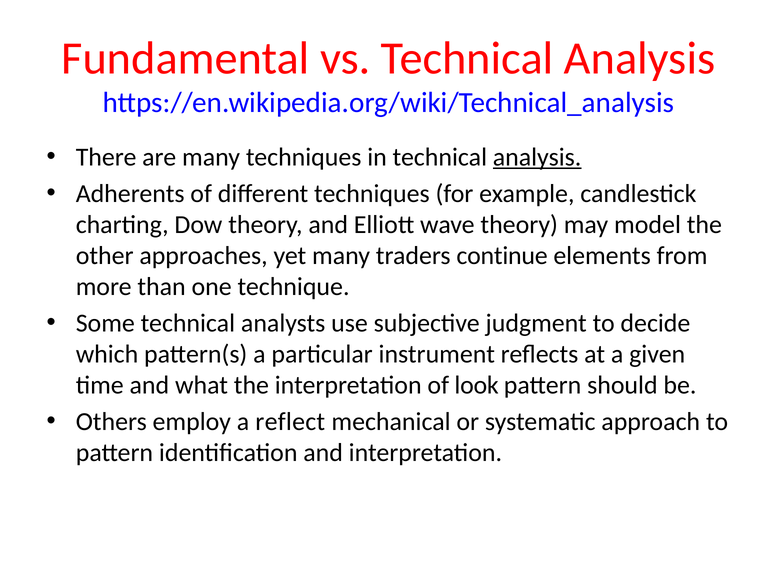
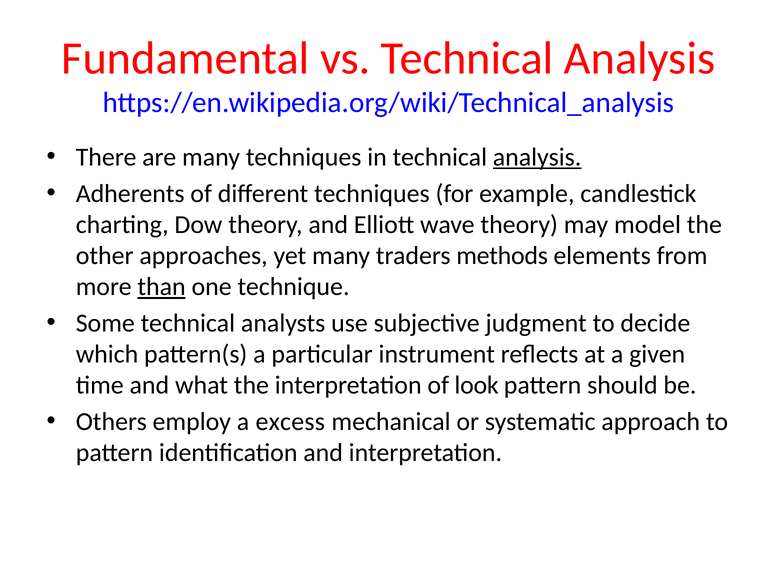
continue: continue -> methods (502, 256)
than underline: none -> present (162, 287)
reflect: reflect -> excess (290, 421)
